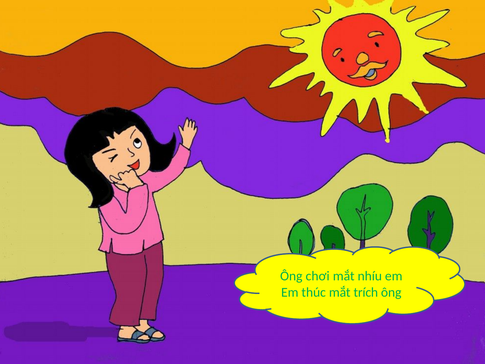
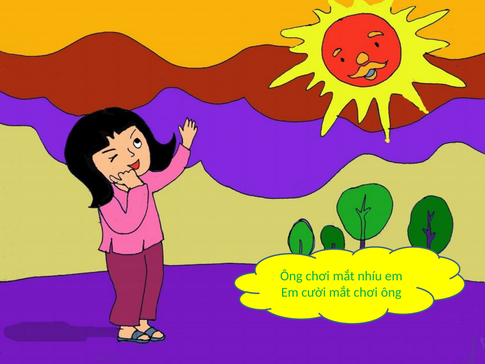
thúc: thúc -> cười (314, 292)
mắt trích: trích -> chơi (366, 292)
